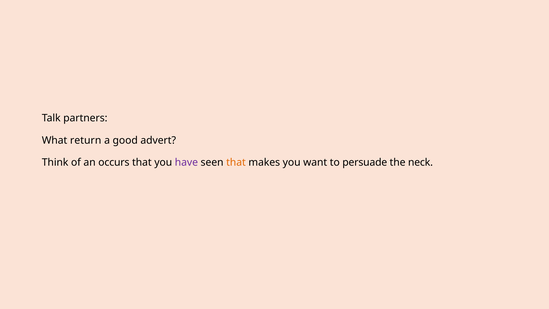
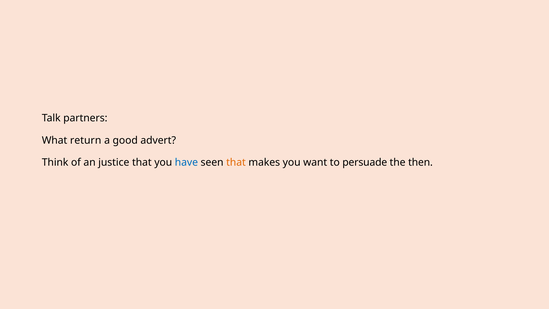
occurs: occurs -> justice (114, 162)
have colour: purple -> blue (186, 162)
neck: neck -> then (421, 162)
